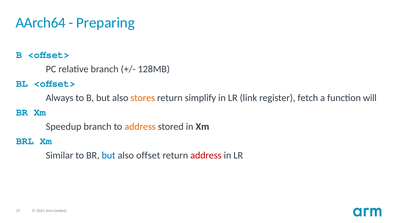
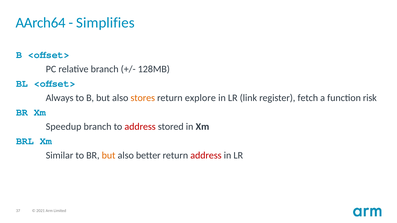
Preparing: Preparing -> Simplifies (105, 23)
simplify: simplify -> explore (200, 98)
will: will -> risk (370, 98)
address colour: orange -> red (140, 127)
but colour: blue -> orange (109, 156)
offset: offset -> better (148, 156)
